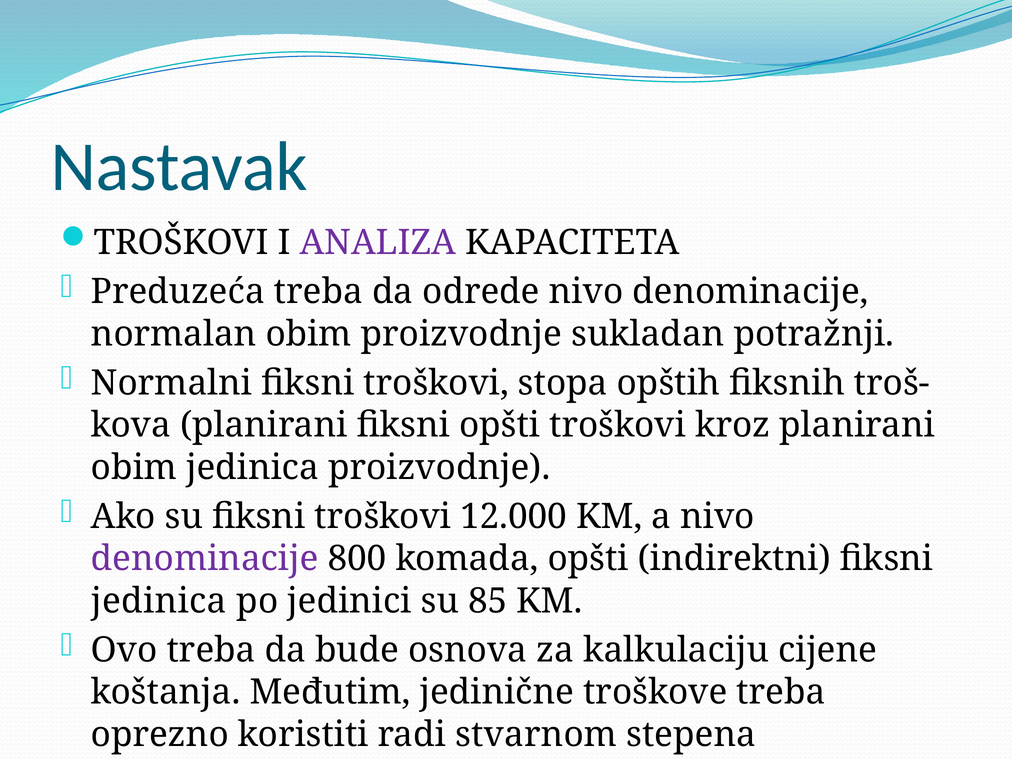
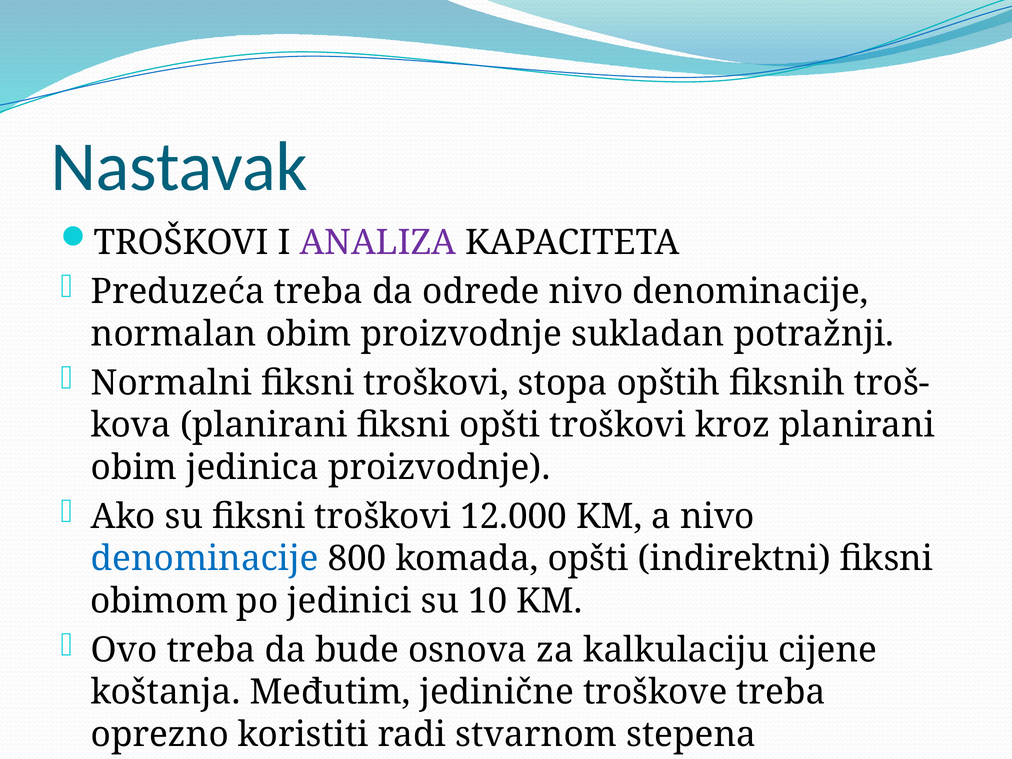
denominacije colour: purple -> blue (205, 559)
jedinica: jedinica -> obimom (159, 601)
85: 85 -> 10 (488, 601)
